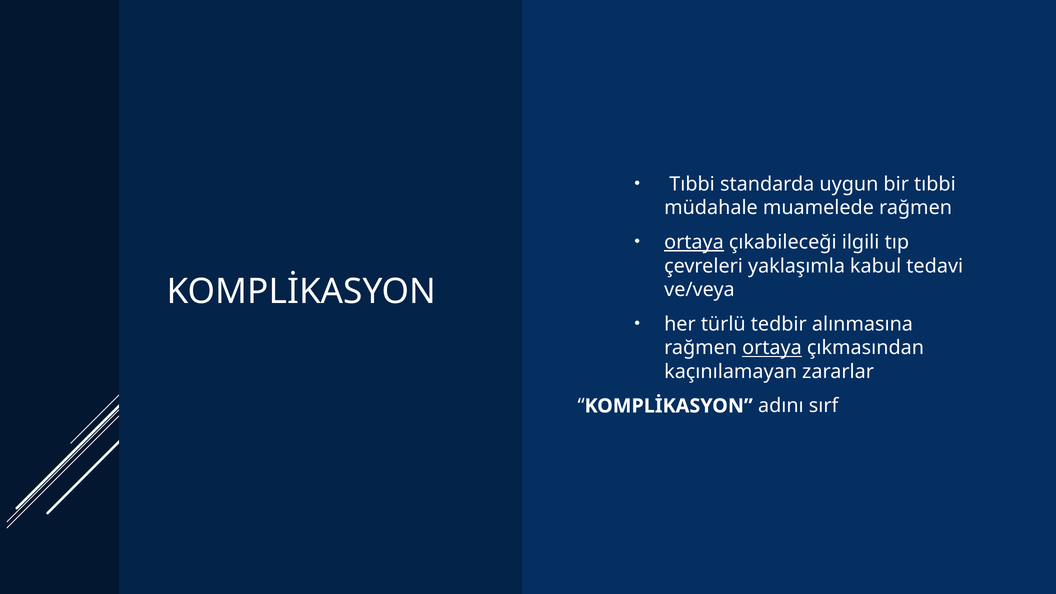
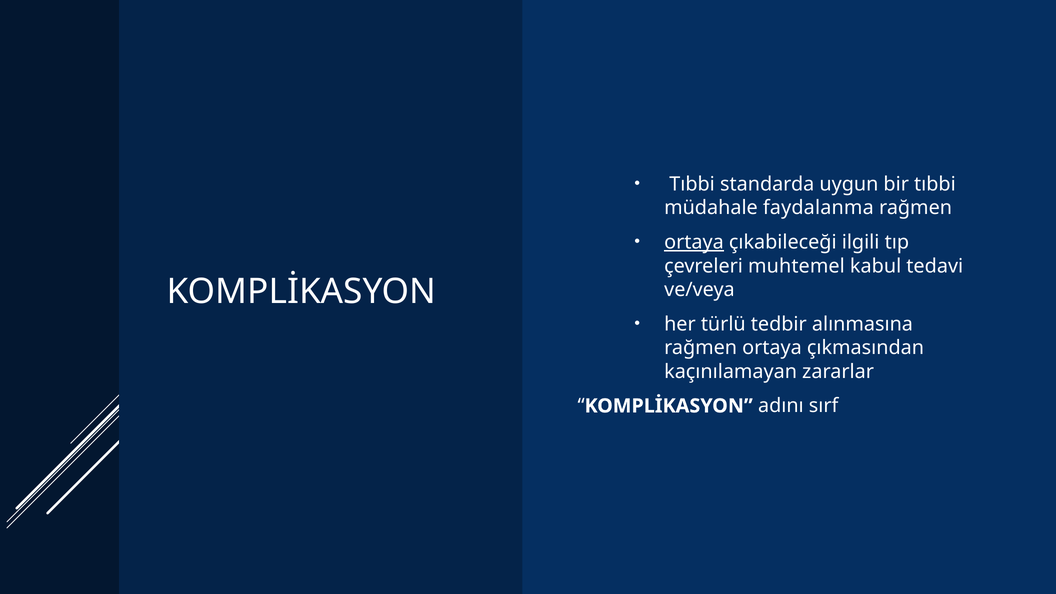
muamelede: muamelede -> faydalanma (818, 208)
yaklaşımla: yaklaşımla -> muhtemel (796, 266)
ortaya underline: present -> none (772, 348)
